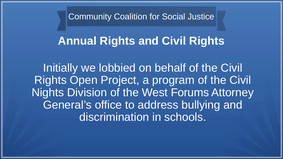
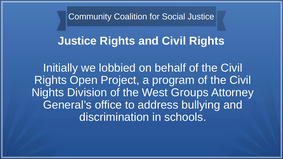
Annual: Annual -> Justice (77, 41)
Forums: Forums -> Groups (190, 93)
